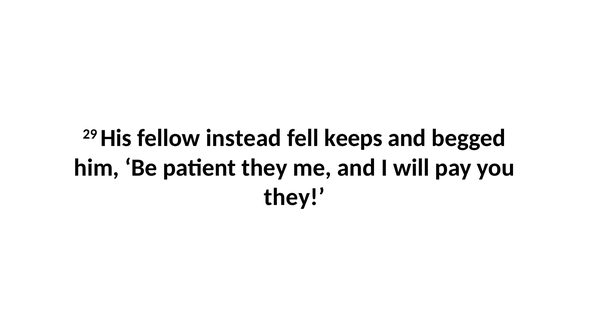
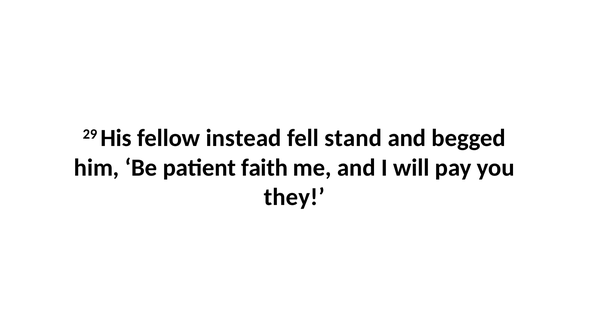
keeps: keeps -> stand (353, 138)
patient they: they -> faith (265, 167)
